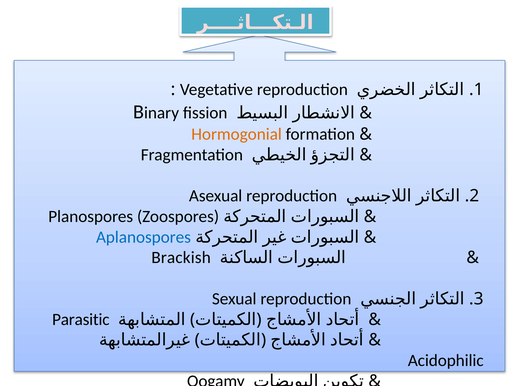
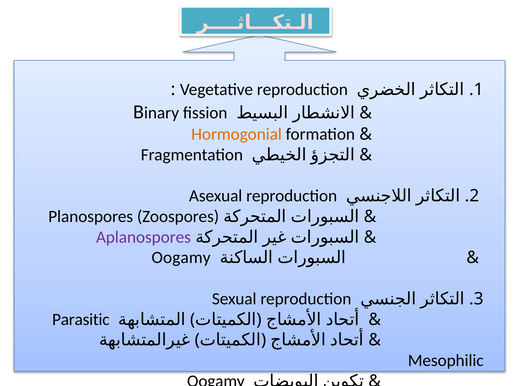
Aplanospores colour: blue -> purple (143, 237)
Brackish: Brackish -> Oogamy (181, 258)
Acidophilic: Acidophilic -> Mesophilic (446, 361)
